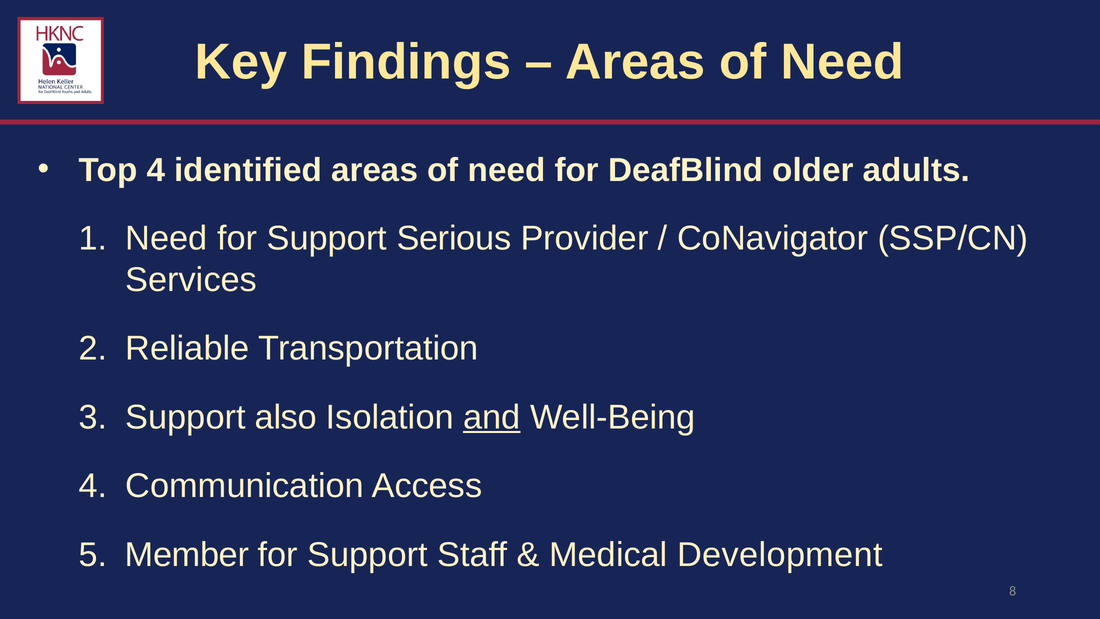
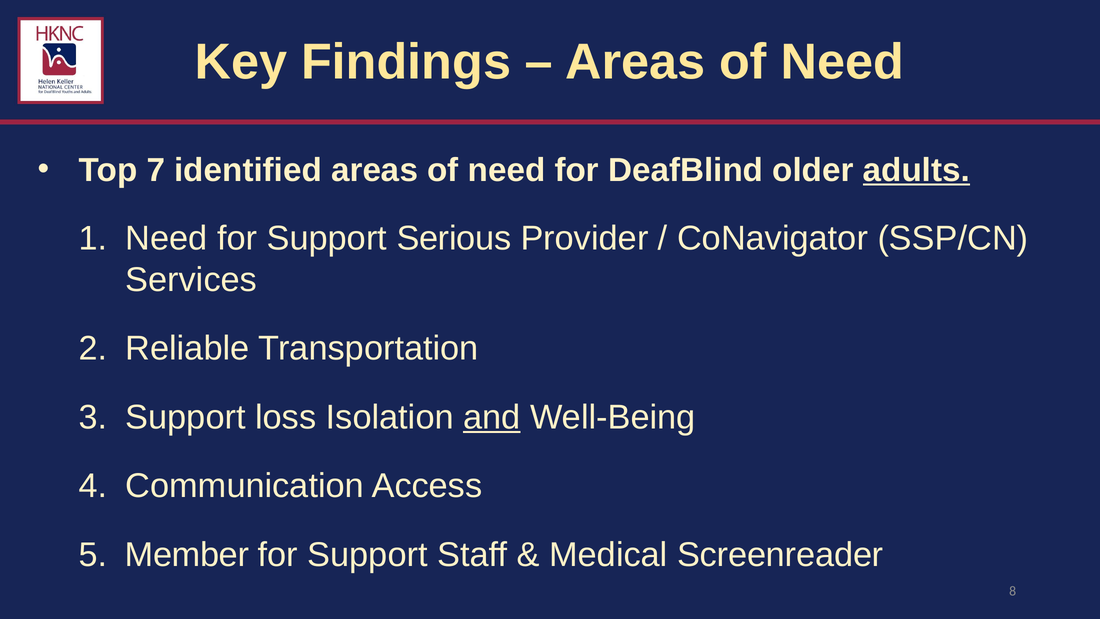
Top 4: 4 -> 7 (156, 170)
adults underline: none -> present (916, 170)
also: also -> loss (286, 417)
Development: Development -> Screenreader (780, 554)
